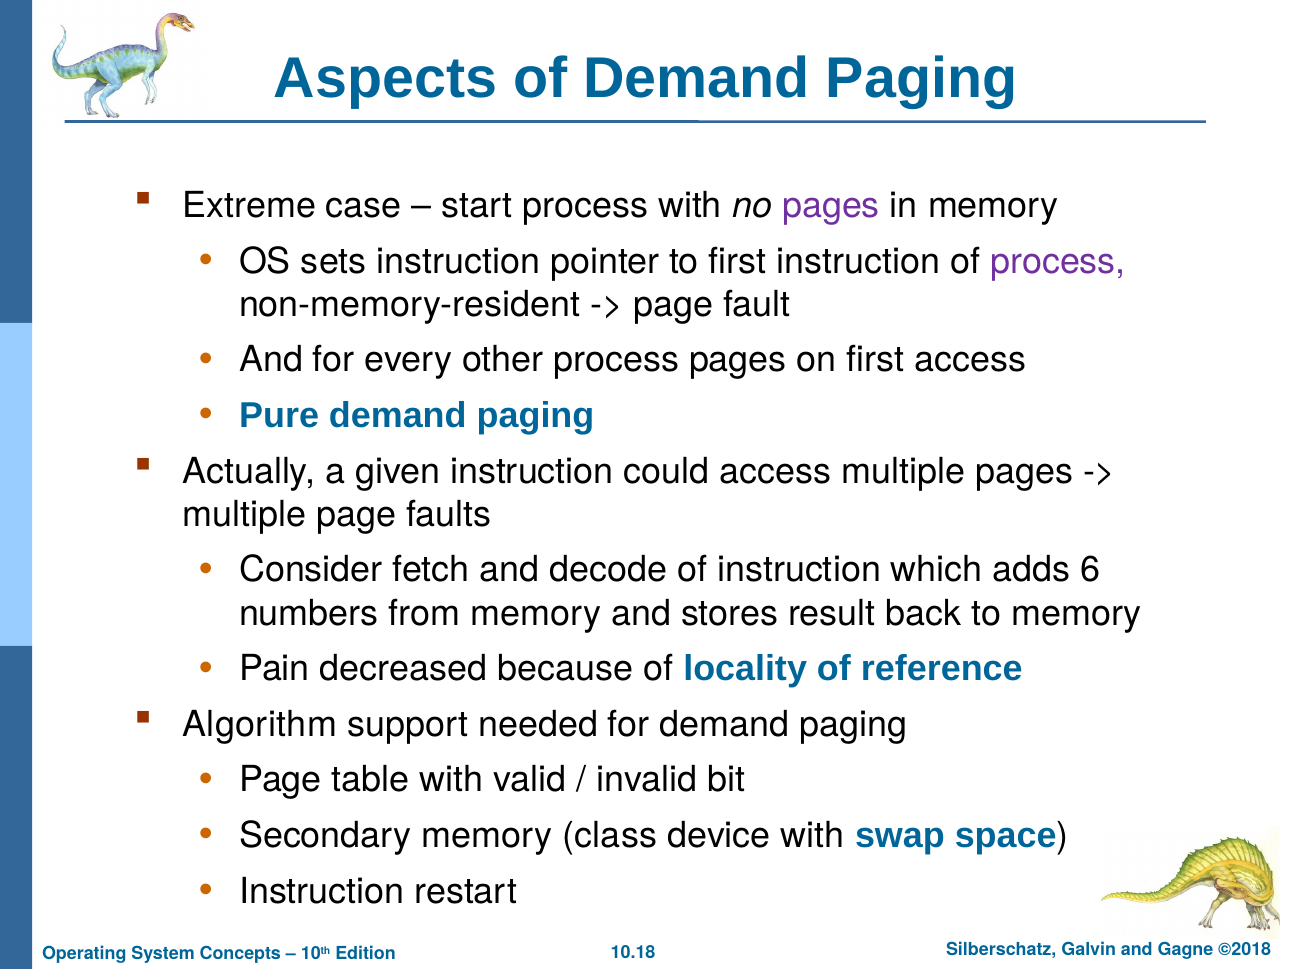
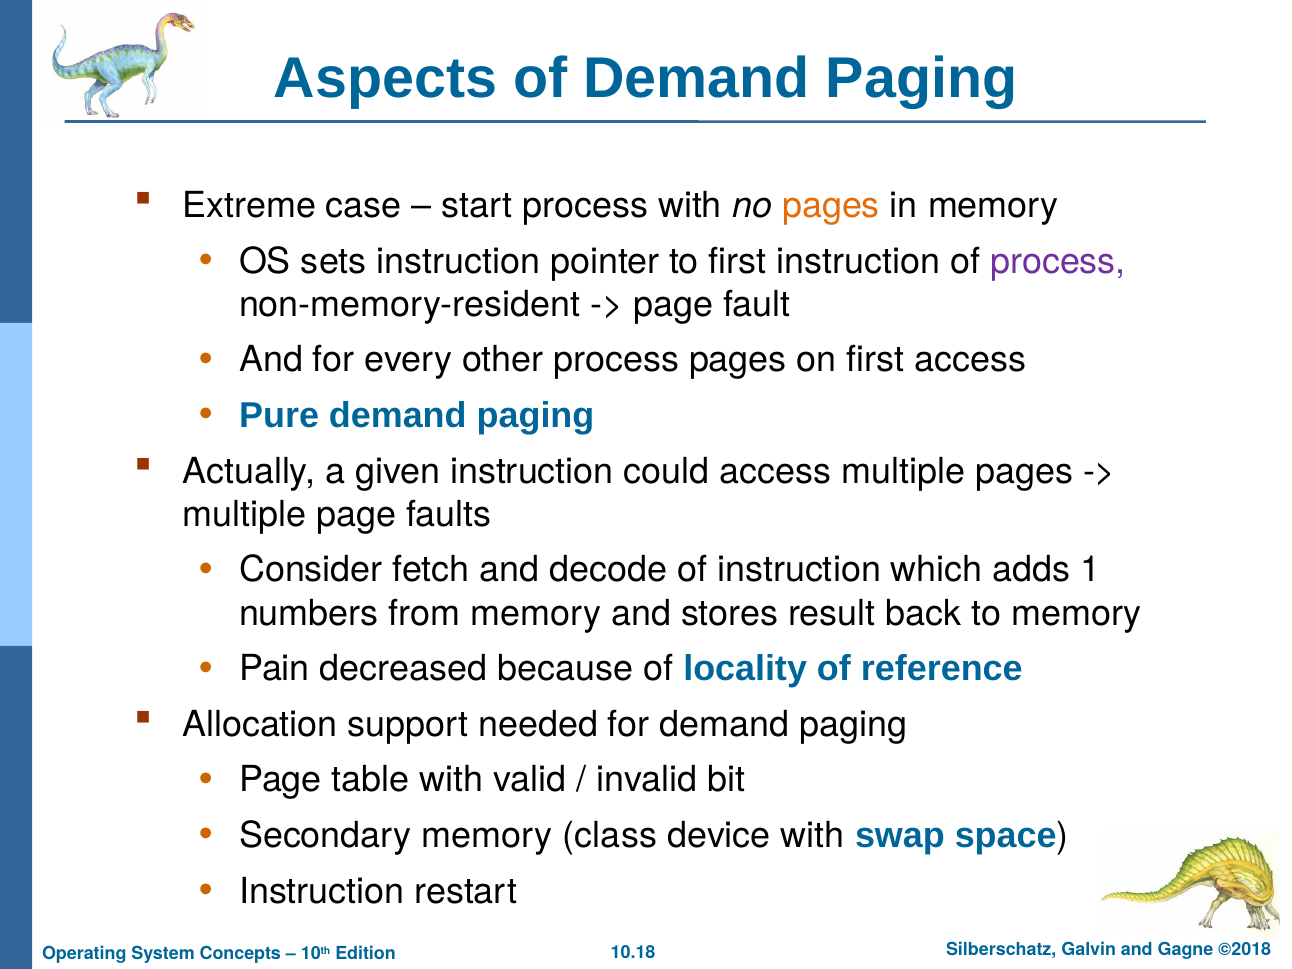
pages colour: purple -> orange (831, 206)
6: 6 -> 1 (1091, 570)
Algorithm: Algorithm -> Allocation (260, 724)
